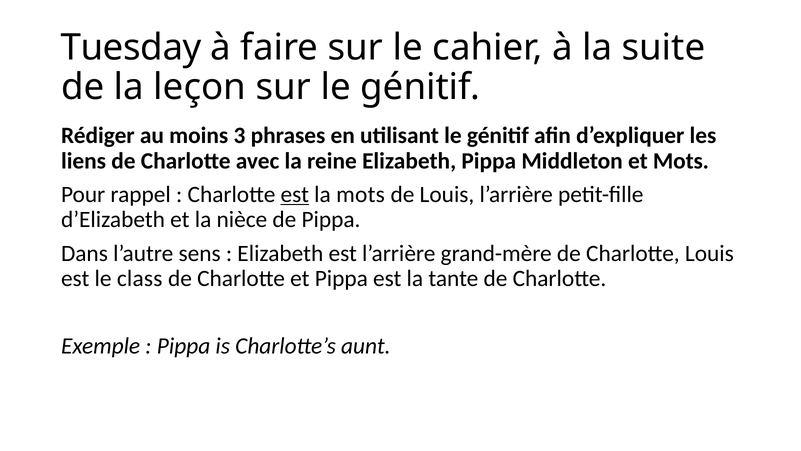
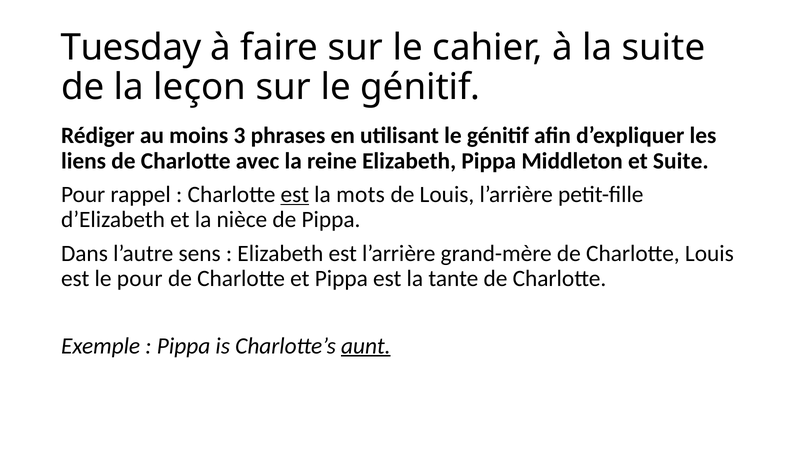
et Mots: Mots -> Suite (681, 161)
le class: class -> pour (140, 278)
aunt underline: none -> present (366, 345)
